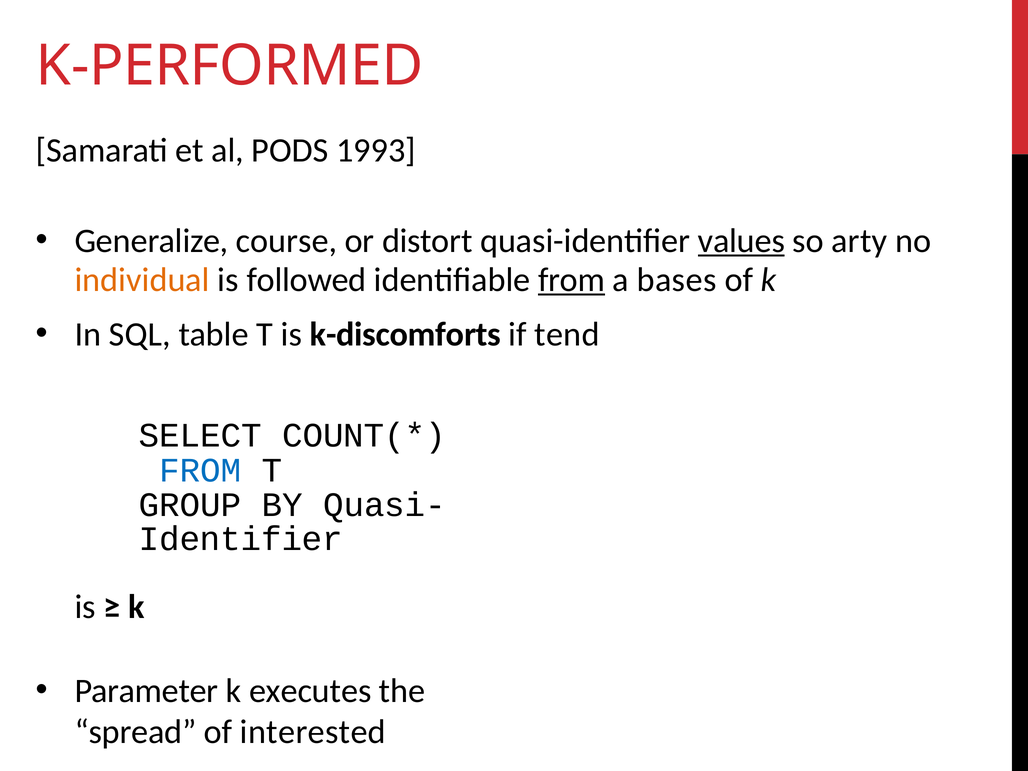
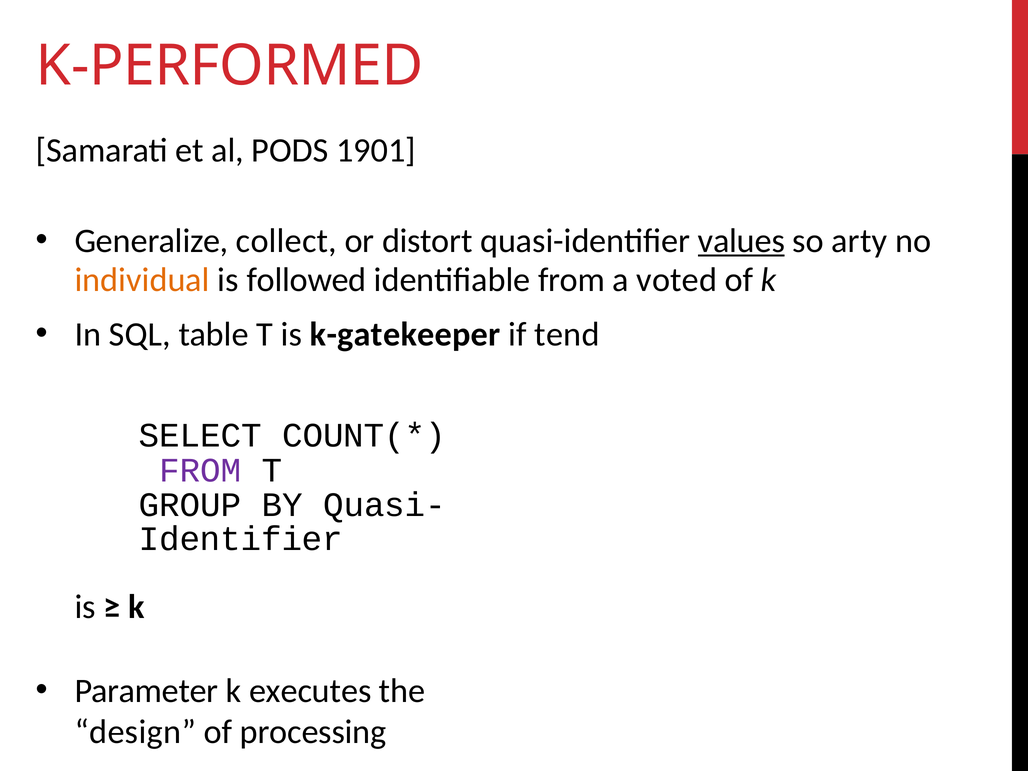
1993: 1993 -> 1901 (376, 150)
course: course -> collect (286, 241)
from underline: present -> none (572, 280)
bases: bases -> voted (677, 280)
k-discomforts: k-discomforts -> k-gatekeeper (405, 334)
FROM colour: blue -> purple (200, 471)
spread: spread -> design (135, 732)
interested: interested -> processing (313, 732)
